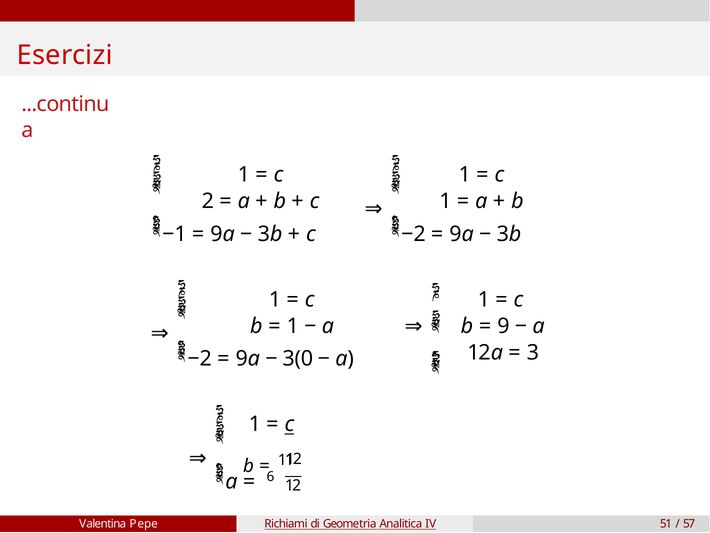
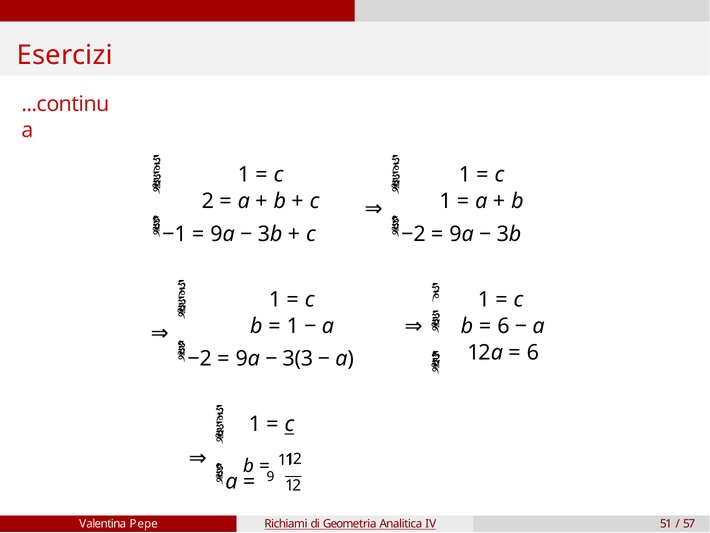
9: 9 -> 6 (503, 326)
3: 3 -> 6 (533, 353)
3(0: 3(0 -> 3(3 (298, 359)
6: 6 -> 9 (271, 477)
